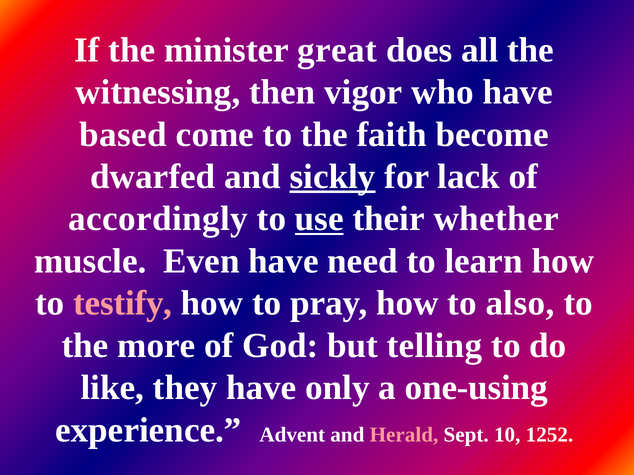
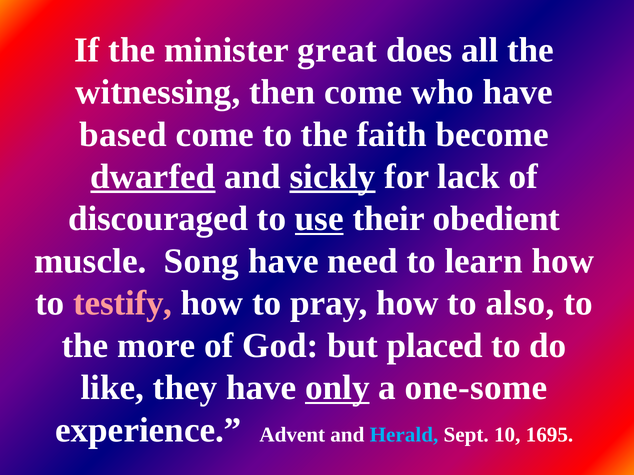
then vigor: vigor -> come (363, 92)
dwarfed underline: none -> present (153, 177)
accordingly: accordingly -> discouraged (158, 219)
whether: whether -> obedient (496, 219)
Even: Even -> Song (201, 261)
telling: telling -> placed (435, 346)
only underline: none -> present (337, 388)
one-using: one-using -> one-some (476, 388)
Herald colour: pink -> light blue (404, 435)
1252: 1252 -> 1695 (549, 435)
